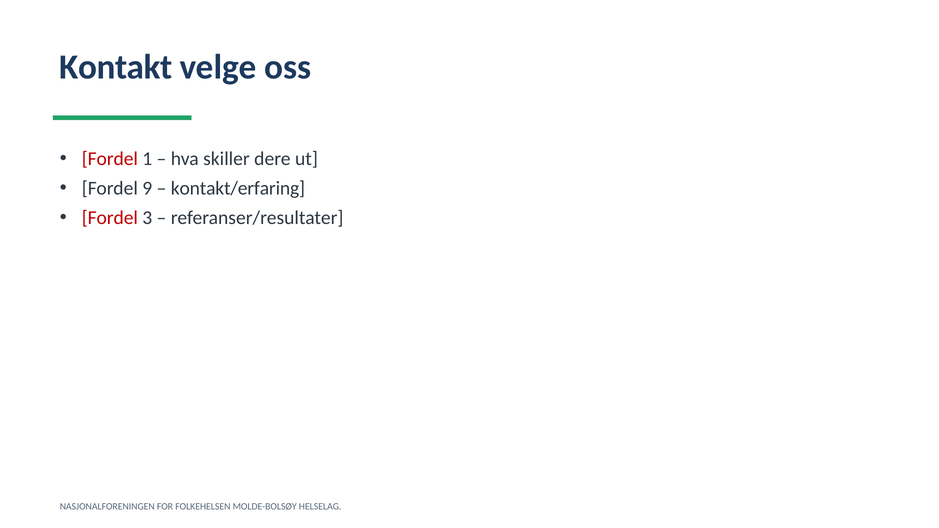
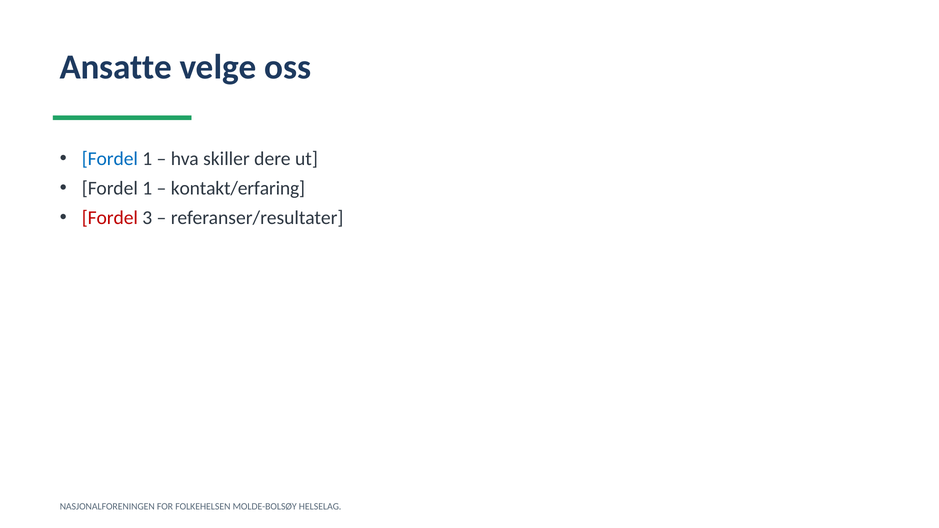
Kontakt: Kontakt -> Ansatte (116, 67)
Fordel colour: red -> blue (110, 159)
9: 9 -> 1 (147, 188)
